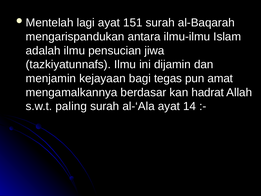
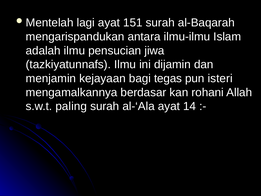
amat: amat -> isteri (220, 78)
hadrat: hadrat -> rohani (208, 92)
